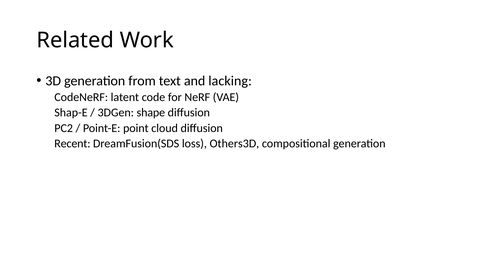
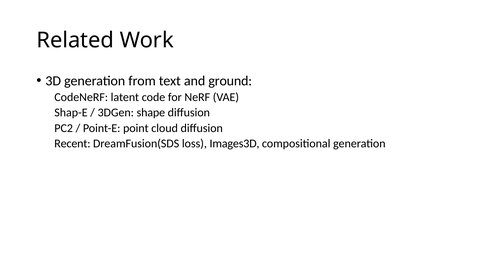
lacking: lacking -> ground (230, 81)
Others3D: Others3D -> Images3D (235, 143)
